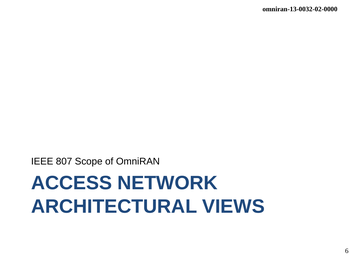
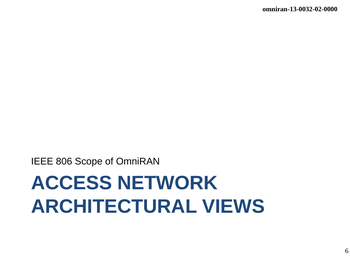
807: 807 -> 806 (64, 162)
